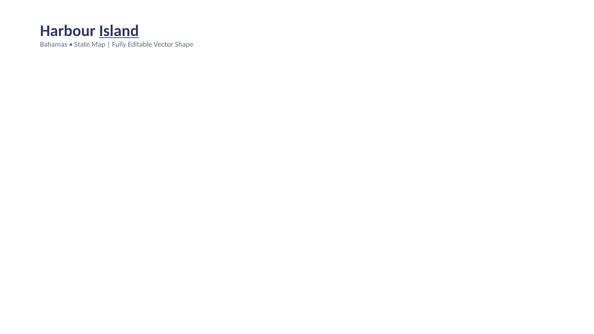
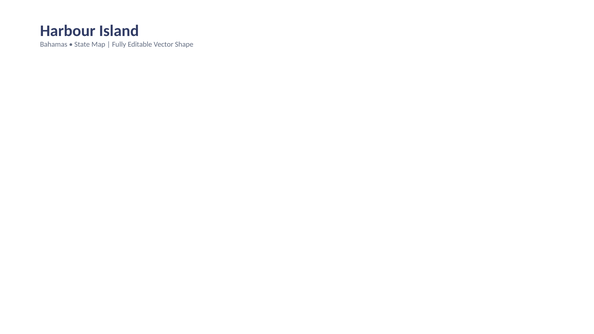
Island underline: present -> none (119, 31)
